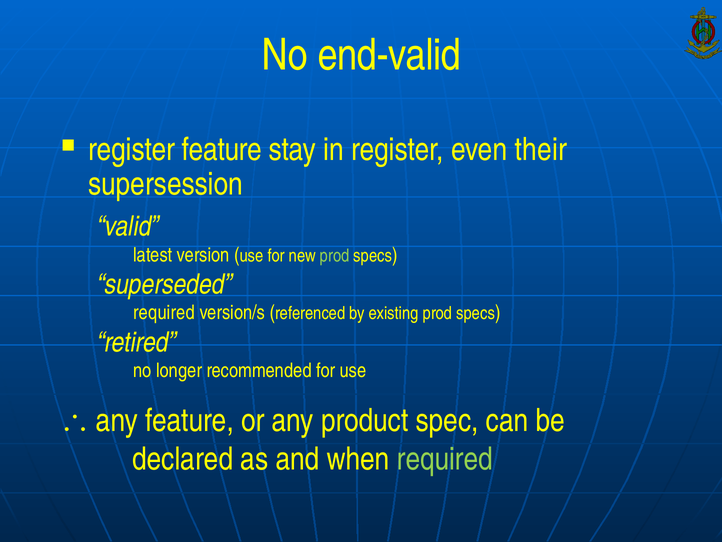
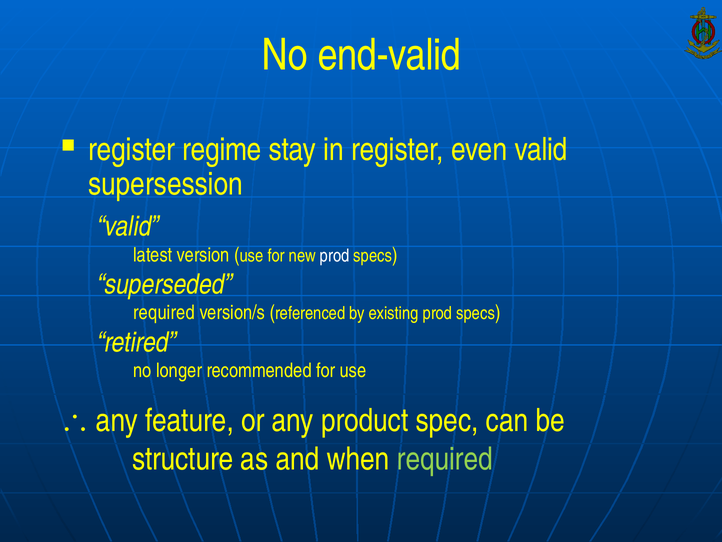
register feature: feature -> regime (222, 149)
even their: their -> valid (541, 149)
prod colour: light green -> white (335, 255)
declared: declared -> structure (183, 459)
